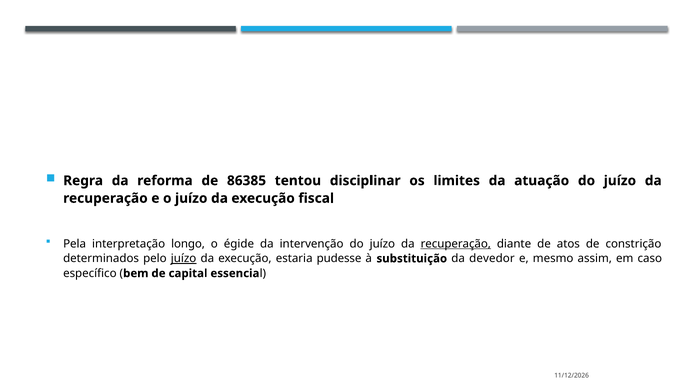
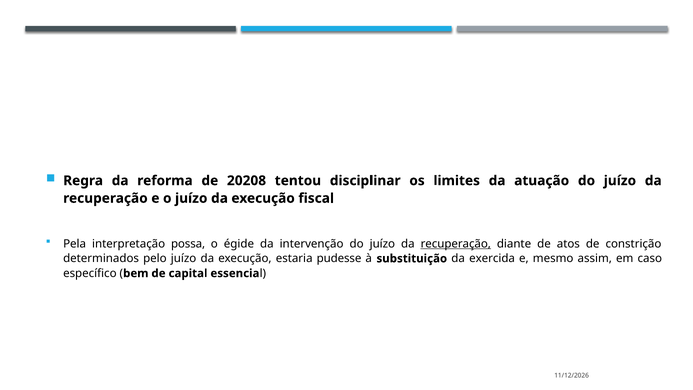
86385: 86385 -> 20208 (247, 181)
longo: longo -> possa (188, 244)
juízo underline: present -> none (184, 258)
devedor: devedor -> exercida (492, 258)
